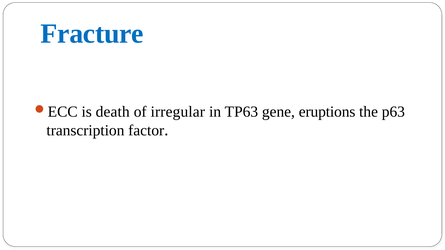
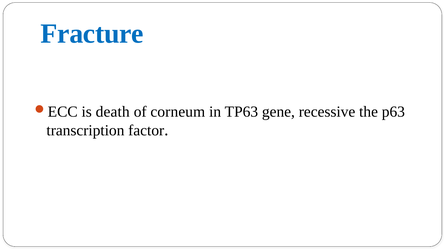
irregular: irregular -> corneum (178, 112)
eruptions: eruptions -> recessive (327, 112)
